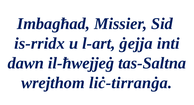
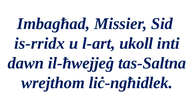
ġejja: ġejja -> ukoll (136, 43)
liċ-tirranġa: liċ-tirranġa -> liċ-ngħidlek (131, 82)
